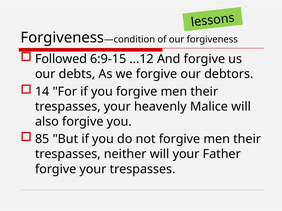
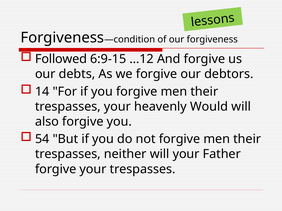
Malice: Malice -> Would (209, 107)
85: 85 -> 54 (42, 139)
